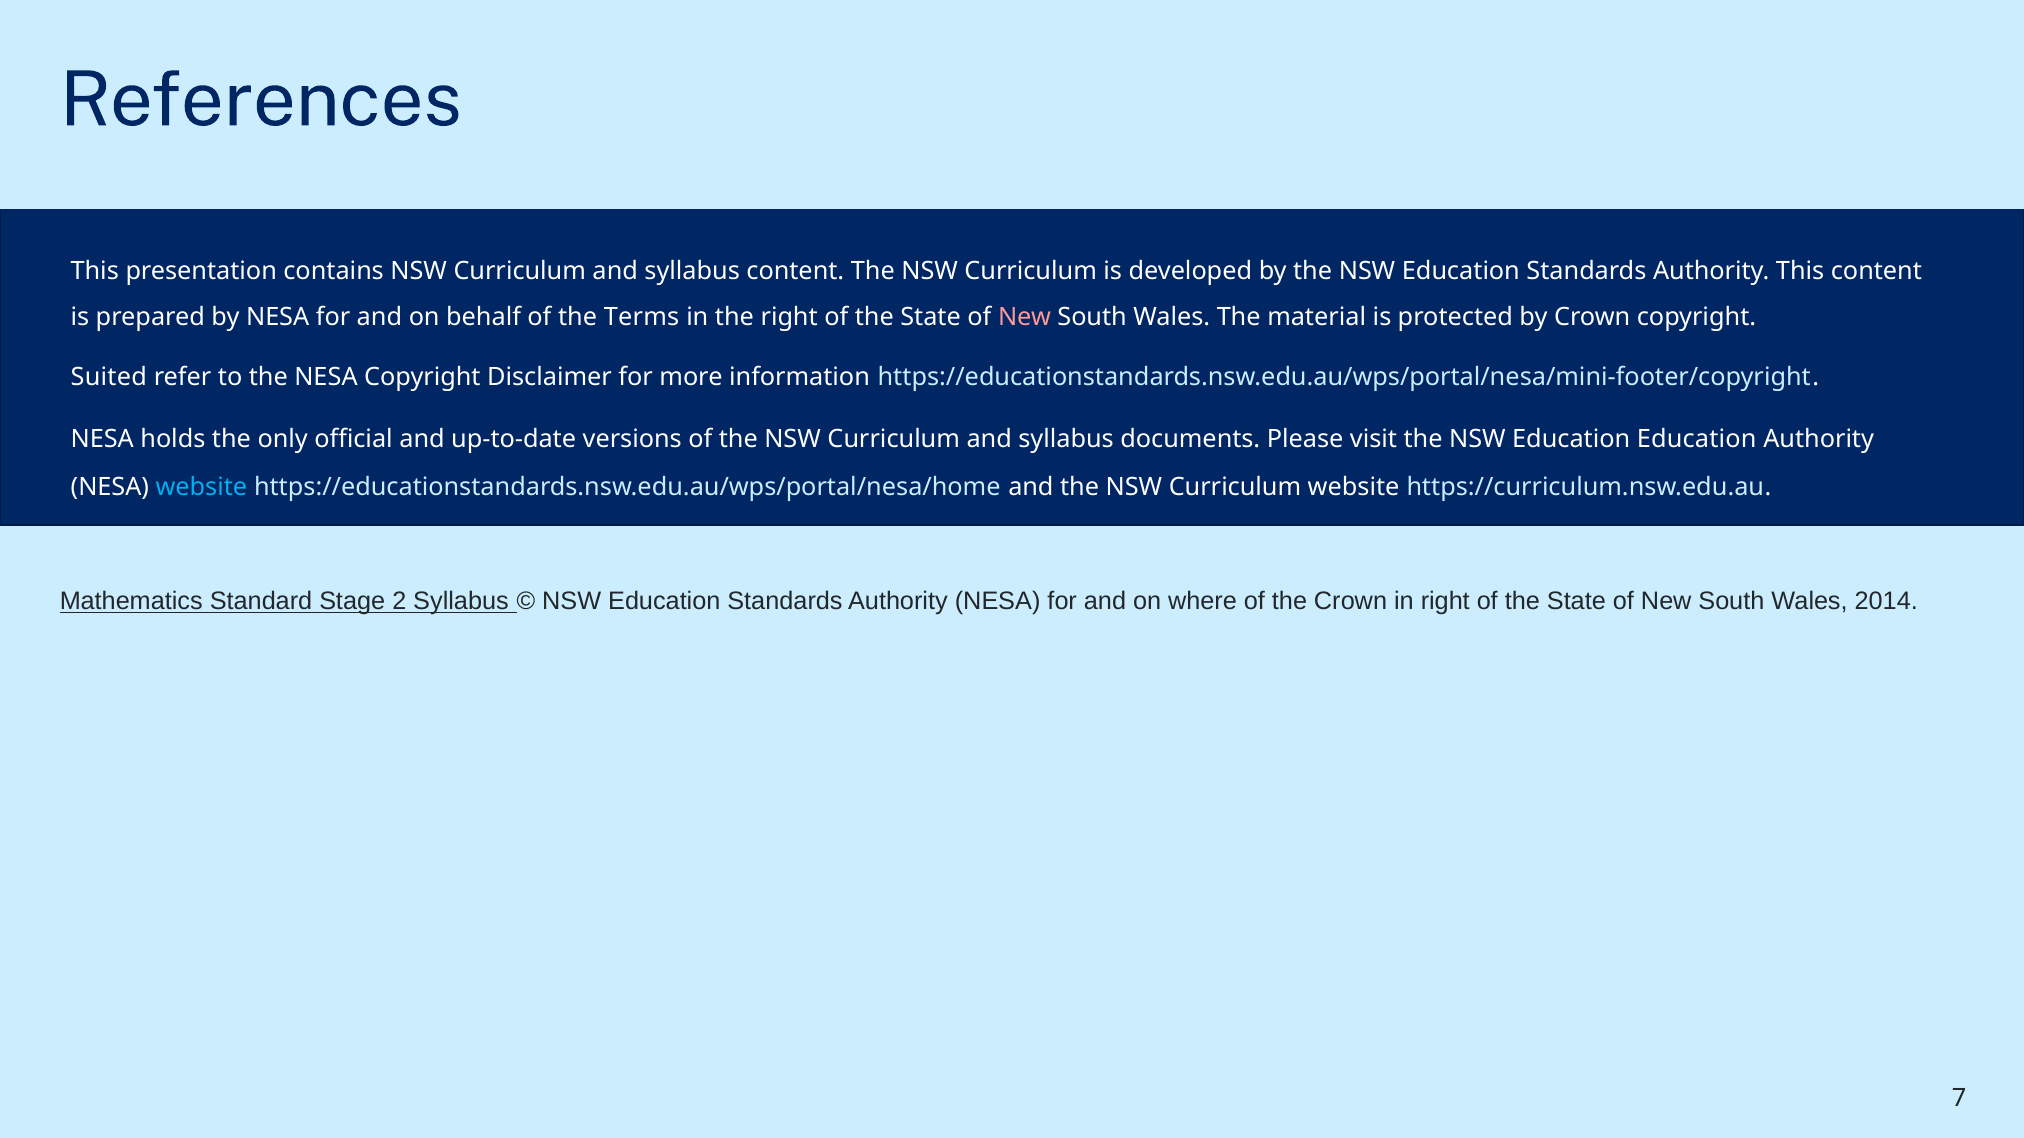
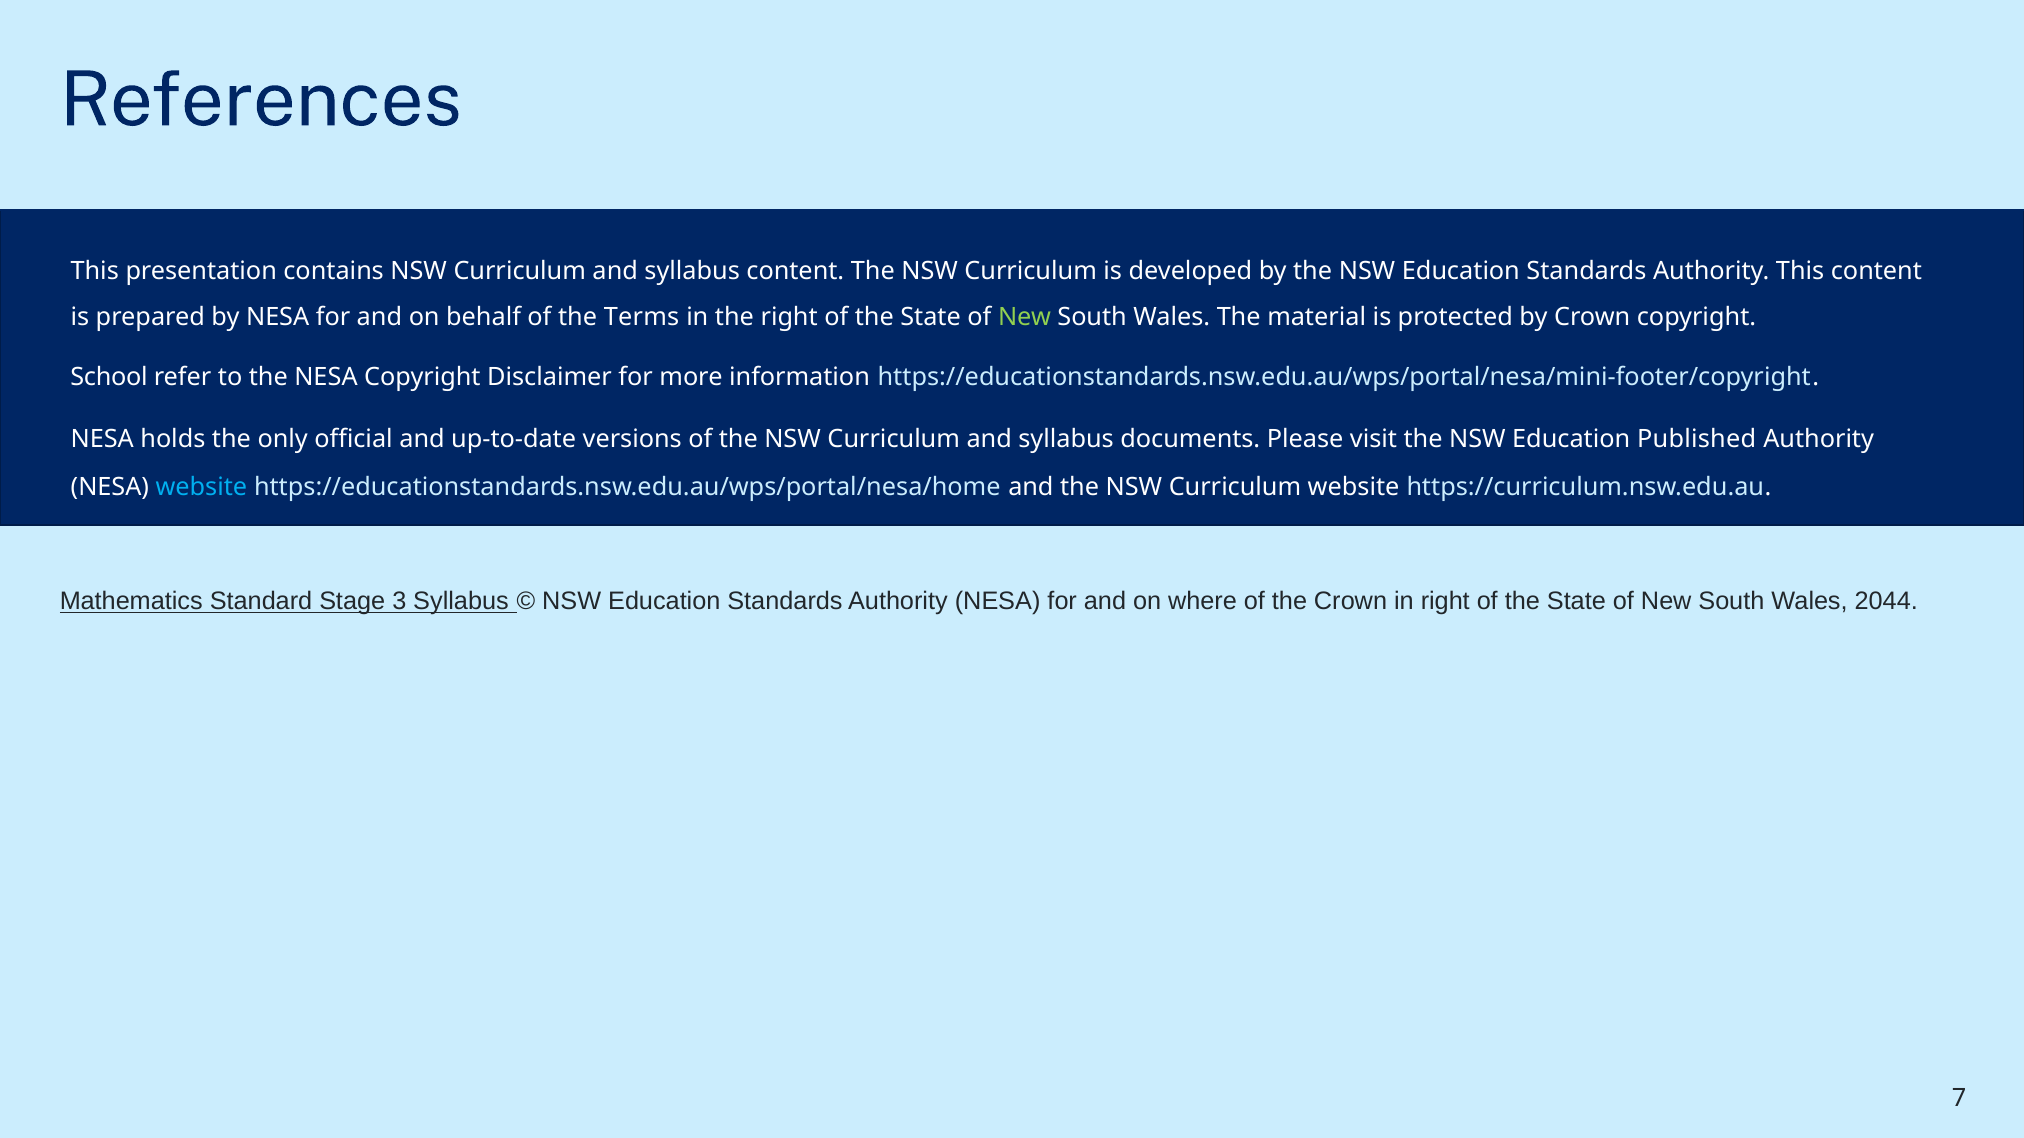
New colour: pink -> light green (1025, 317)
Suited: Suited -> School (109, 377)
Education Education: Education -> Published (1697, 440)
2: 2 -> 3 (399, 601)
2014: 2014 -> 2044 (1886, 601)
